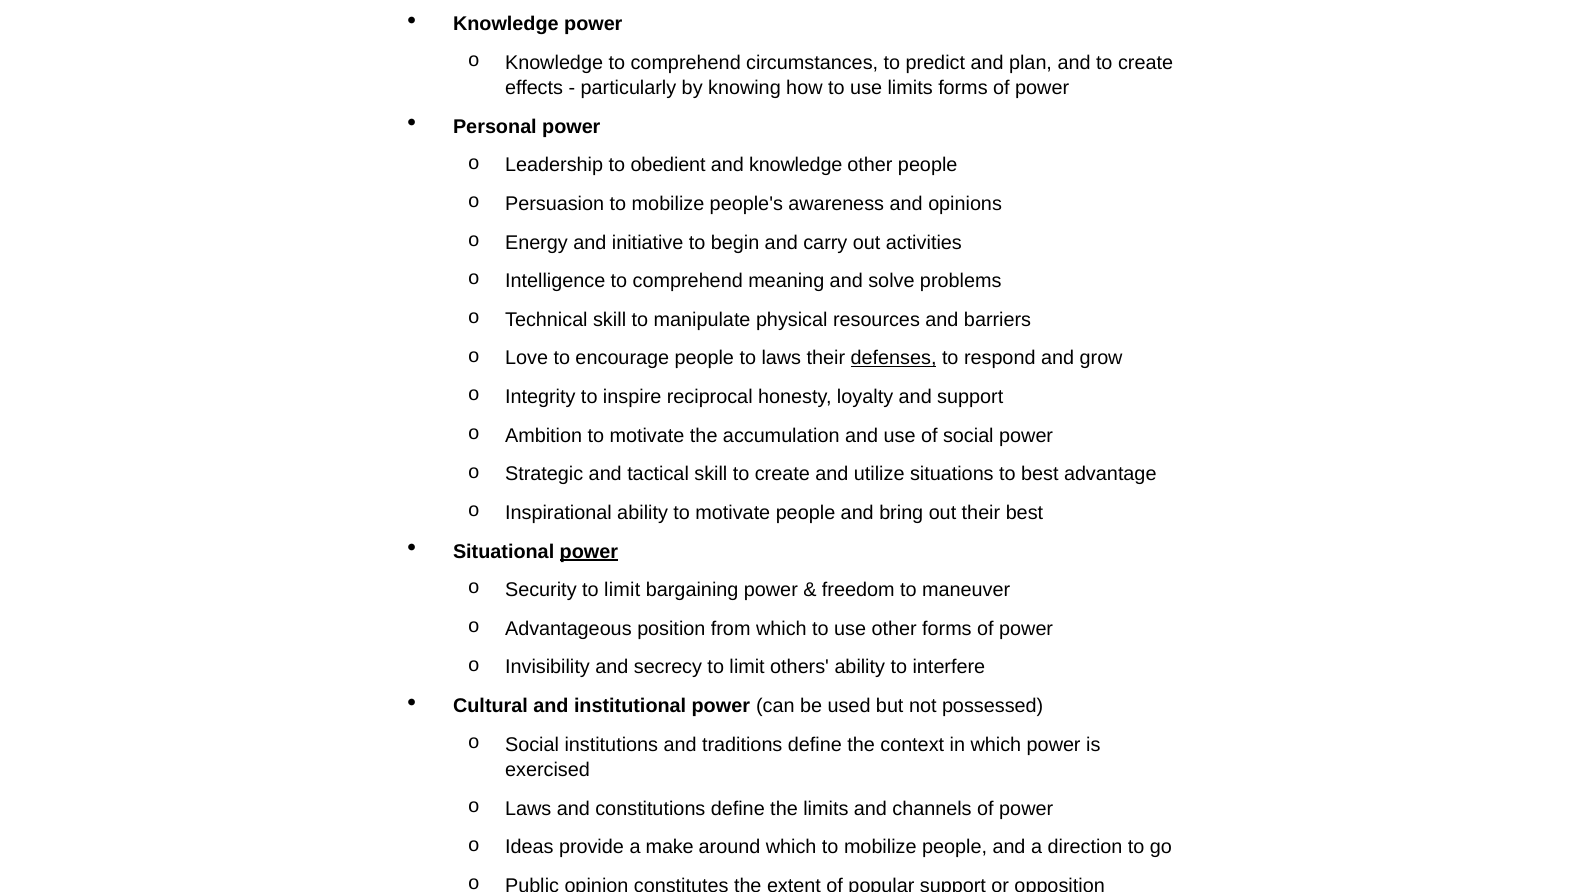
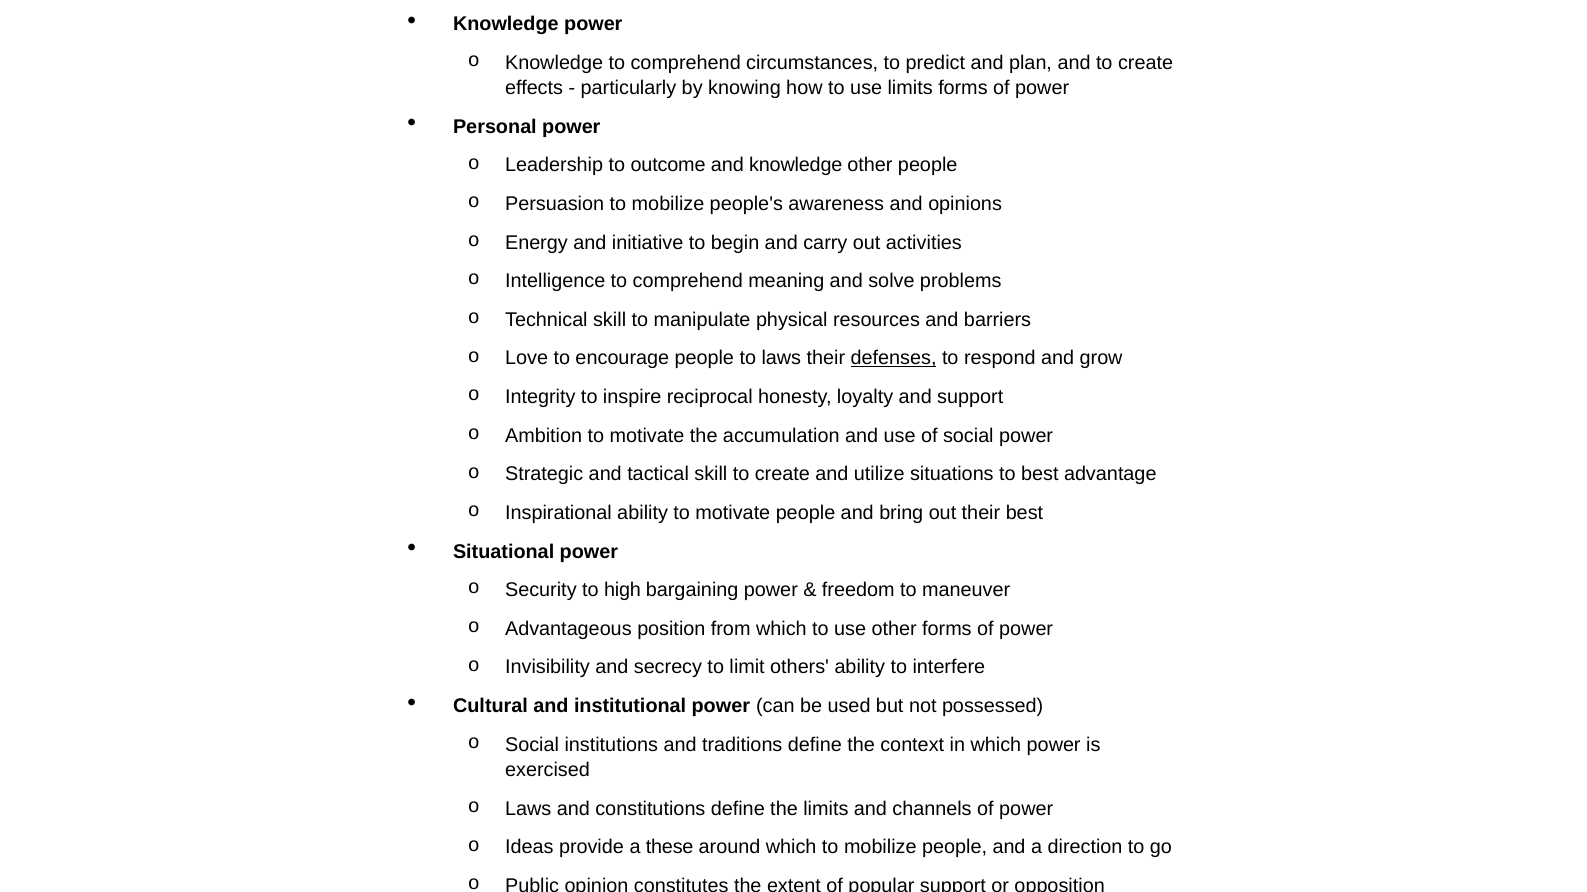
obedient: obedient -> outcome (668, 165)
power underline: present -> none (589, 552)
Security to limit: limit -> high (622, 591)
make: make -> these (670, 848)
